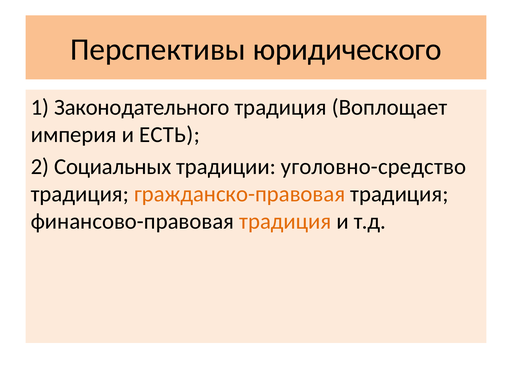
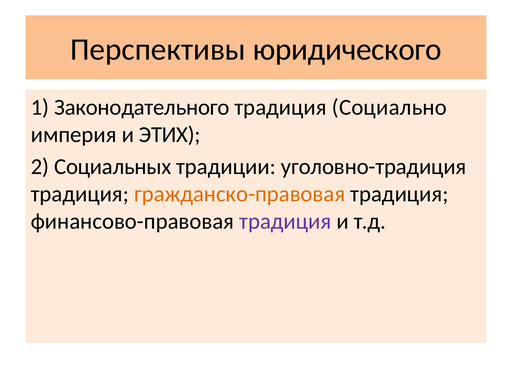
Воплощает: Воплощает -> Социально (389, 107)
ЕСТЬ: ЕСТЬ -> ЭТИХ (170, 135)
уголовно-средство: уголовно-средство -> уголовно-традиция (374, 167)
традиция colour: orange -> purple (285, 221)
